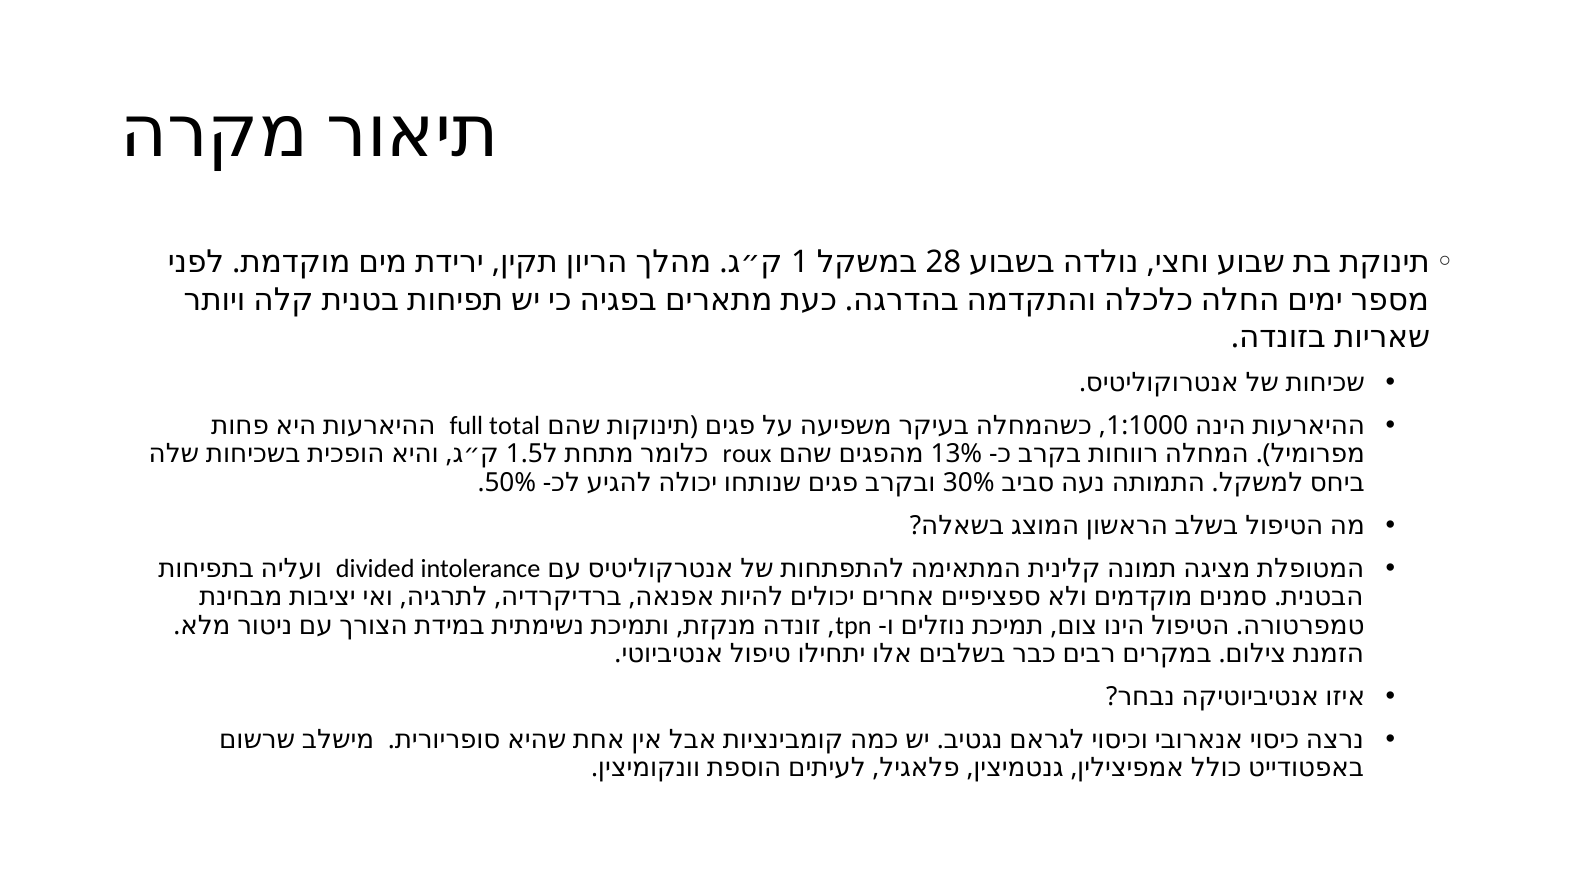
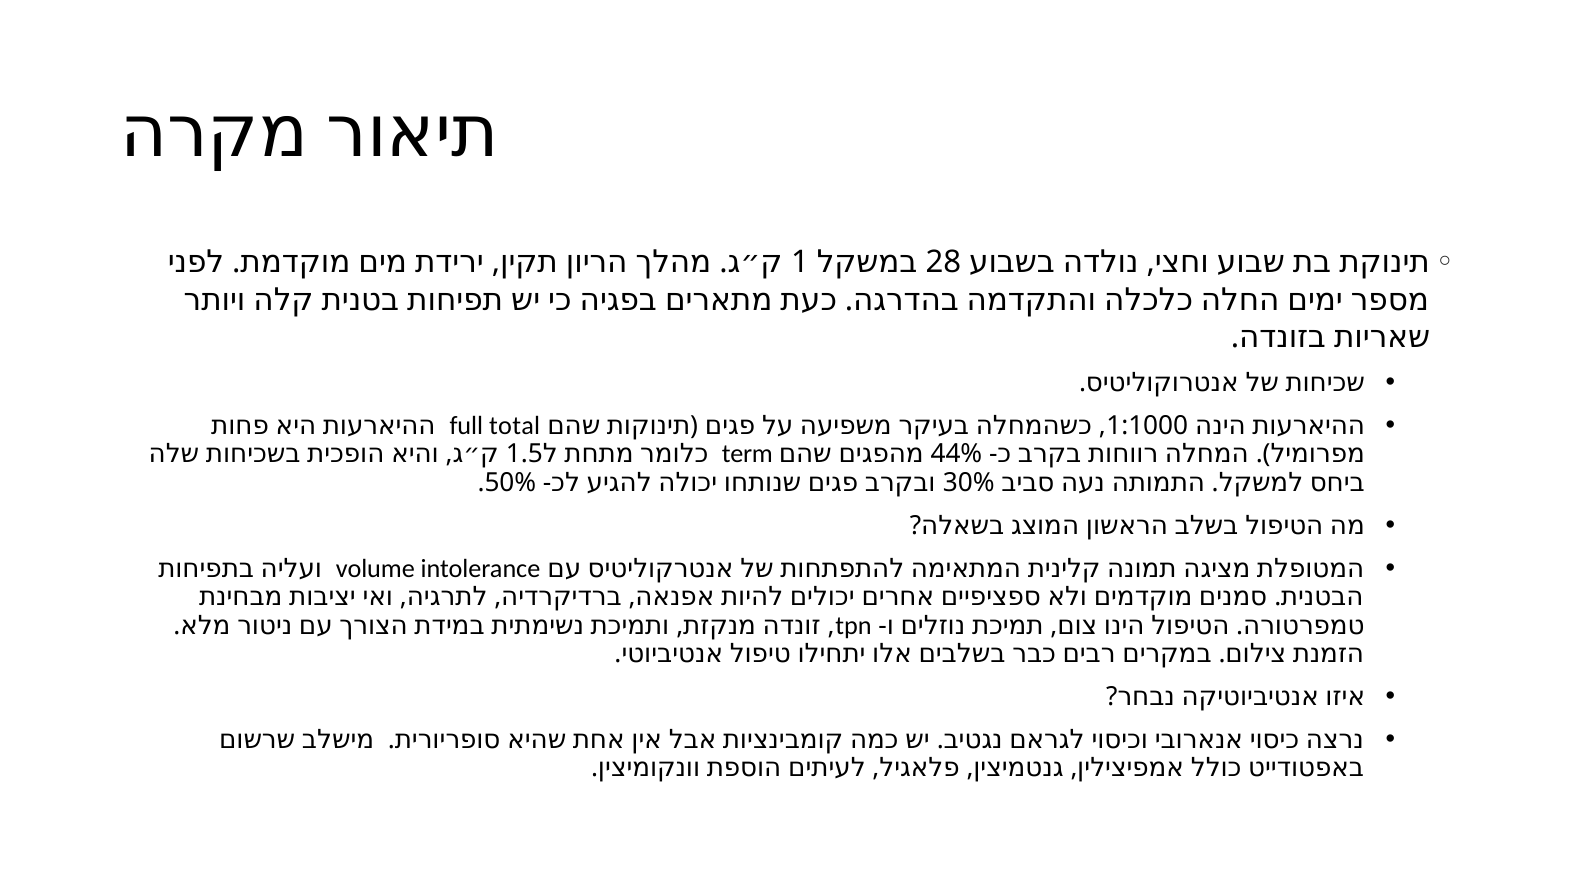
roux: roux -> term (747, 454)
13%: 13% -> 44% (956, 454)
divided: divided -> volume (375, 568)
